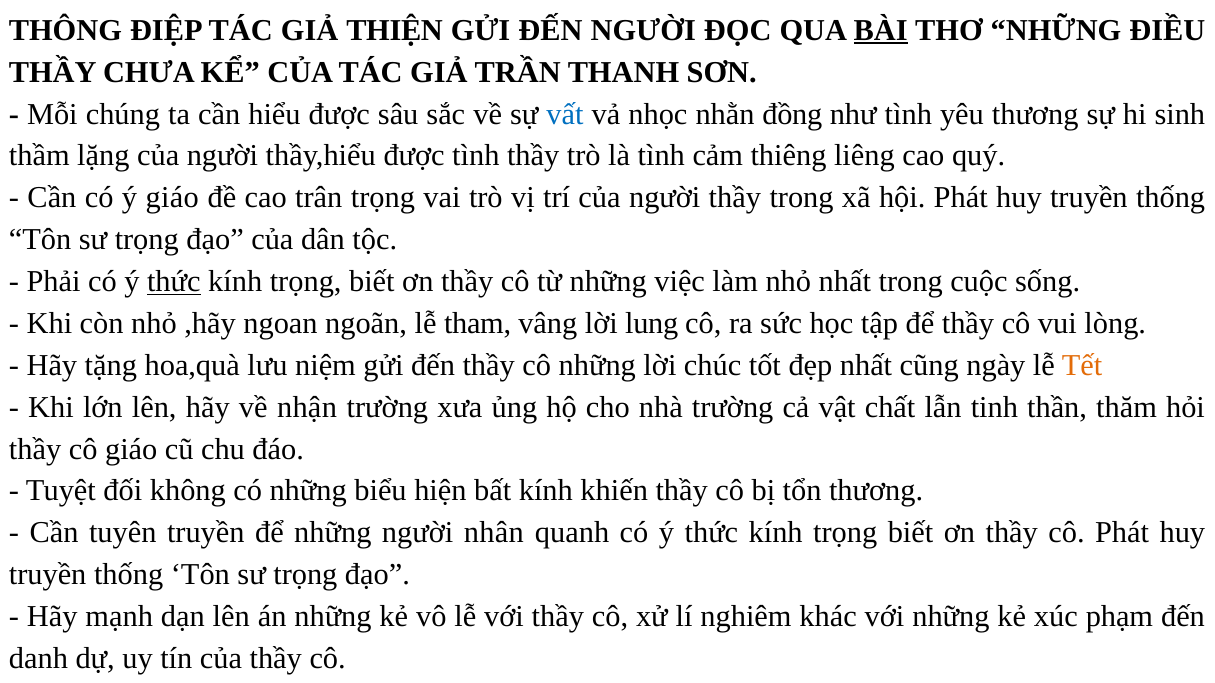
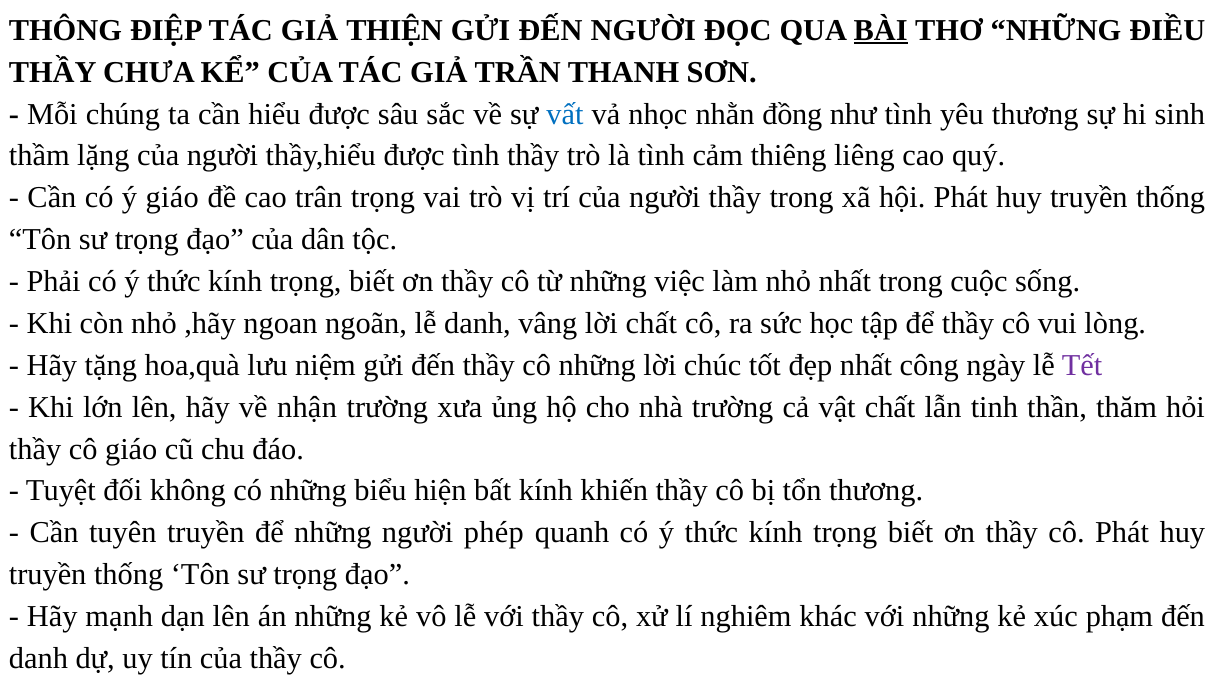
thức underline: present -> none (174, 282)
lễ tham: tham -> danh (477, 324)
lời lung: lung -> chất (651, 324)
cũng: cũng -> công (929, 365)
Tết colour: orange -> purple (1082, 365)
nhân: nhân -> phép (494, 533)
